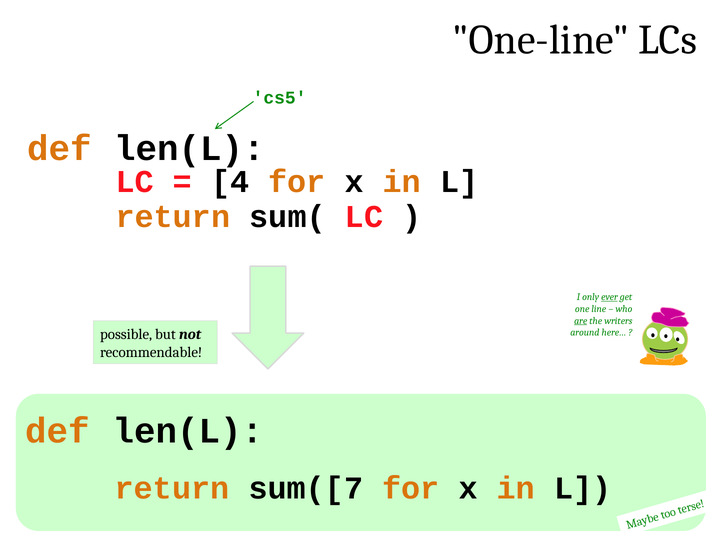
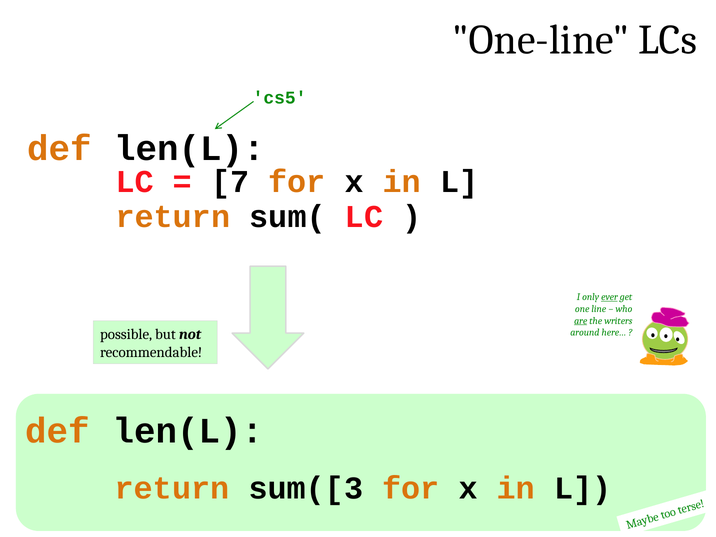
4: 4 -> 7 (230, 182)
sum([7: sum([7 -> sum([3 (306, 488)
